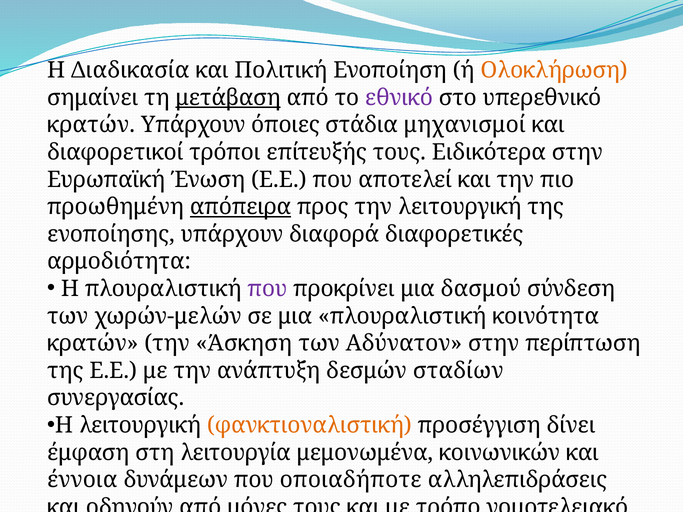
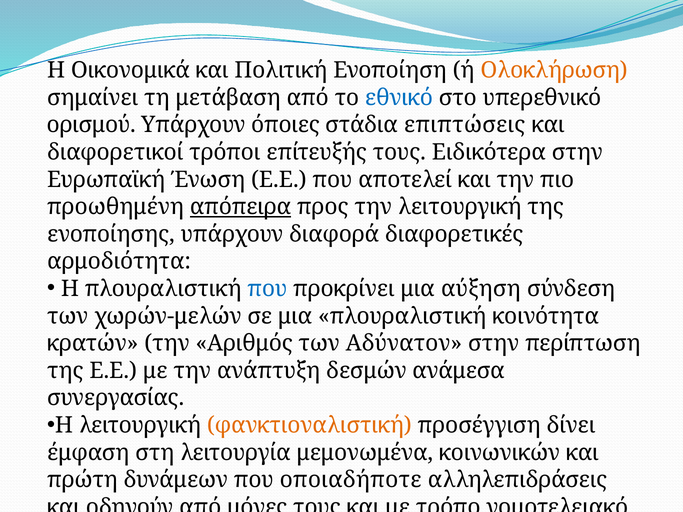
Διαδικασία: Διαδικασία -> Οικονομικά (130, 70)
μετάβαση underline: present -> none (228, 98)
εθνικό colour: purple -> blue (399, 98)
κρατών: κρατών -> ορισμού (91, 125)
μηχανισμοί: μηχανισμοί -> επιπτώσεις (465, 125)
που colour: purple -> blue (267, 289)
δασμού: δασμού -> αύξηση (481, 289)
Άσκηση: Άσκηση -> Αριθμός (244, 344)
σταδίων: σταδίων -> ανάμεσα (458, 371)
έννοια: έννοια -> πρώτη (82, 480)
